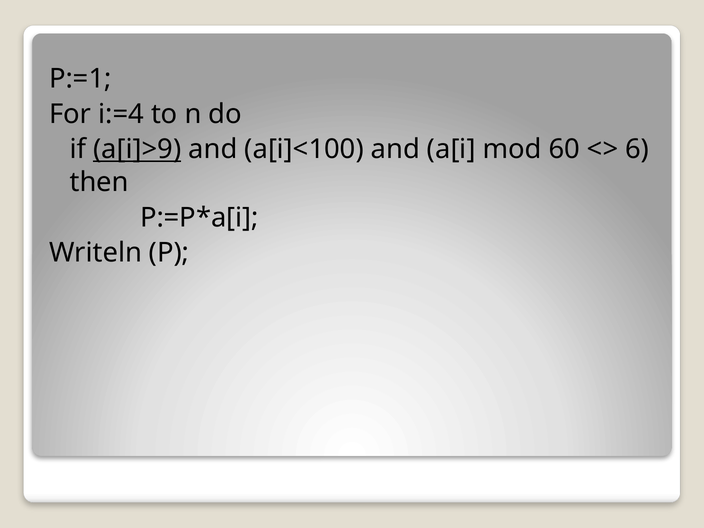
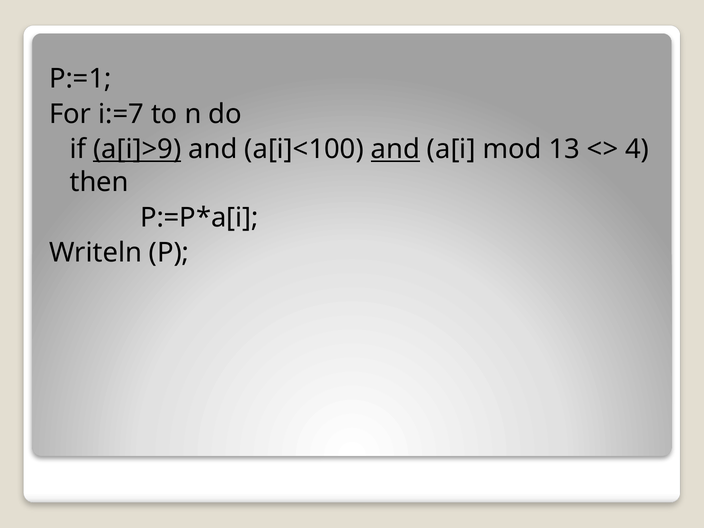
i:=4: i:=4 -> i:=7 (121, 114)
and underline: none -> present (395, 149)
60: 60 -> 13 (564, 149)
6: 6 -> 4 (637, 149)
